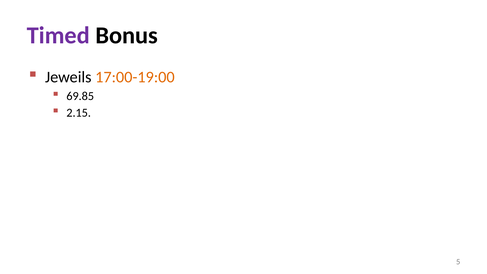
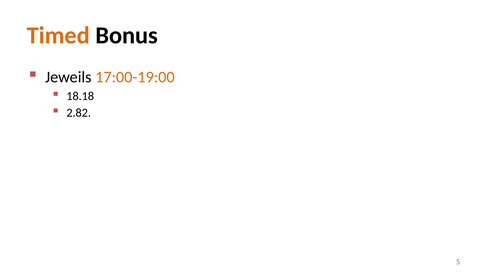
Timed colour: purple -> orange (58, 35)
69.85: 69.85 -> 18.18 (80, 96)
2.15: 2.15 -> 2.82 (79, 113)
